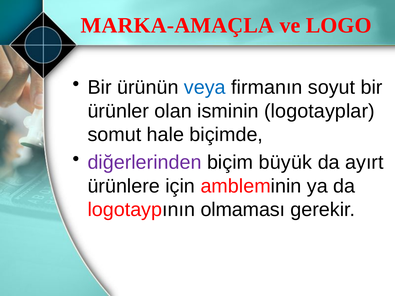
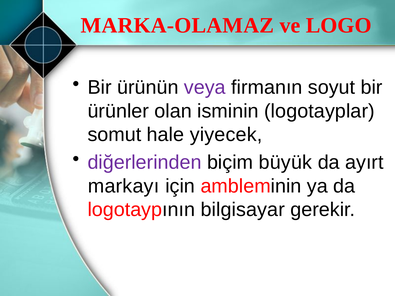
MARKA-AMAÇLA: MARKA-AMAÇLA -> MARKA-OLAMAZ (177, 25)
veya colour: blue -> purple (205, 87)
biçimde: biçimde -> yiyecek (226, 135)
ürünlere: ürünlere -> markayı (124, 186)
olmaması: olmaması -> bilgisayar (243, 210)
